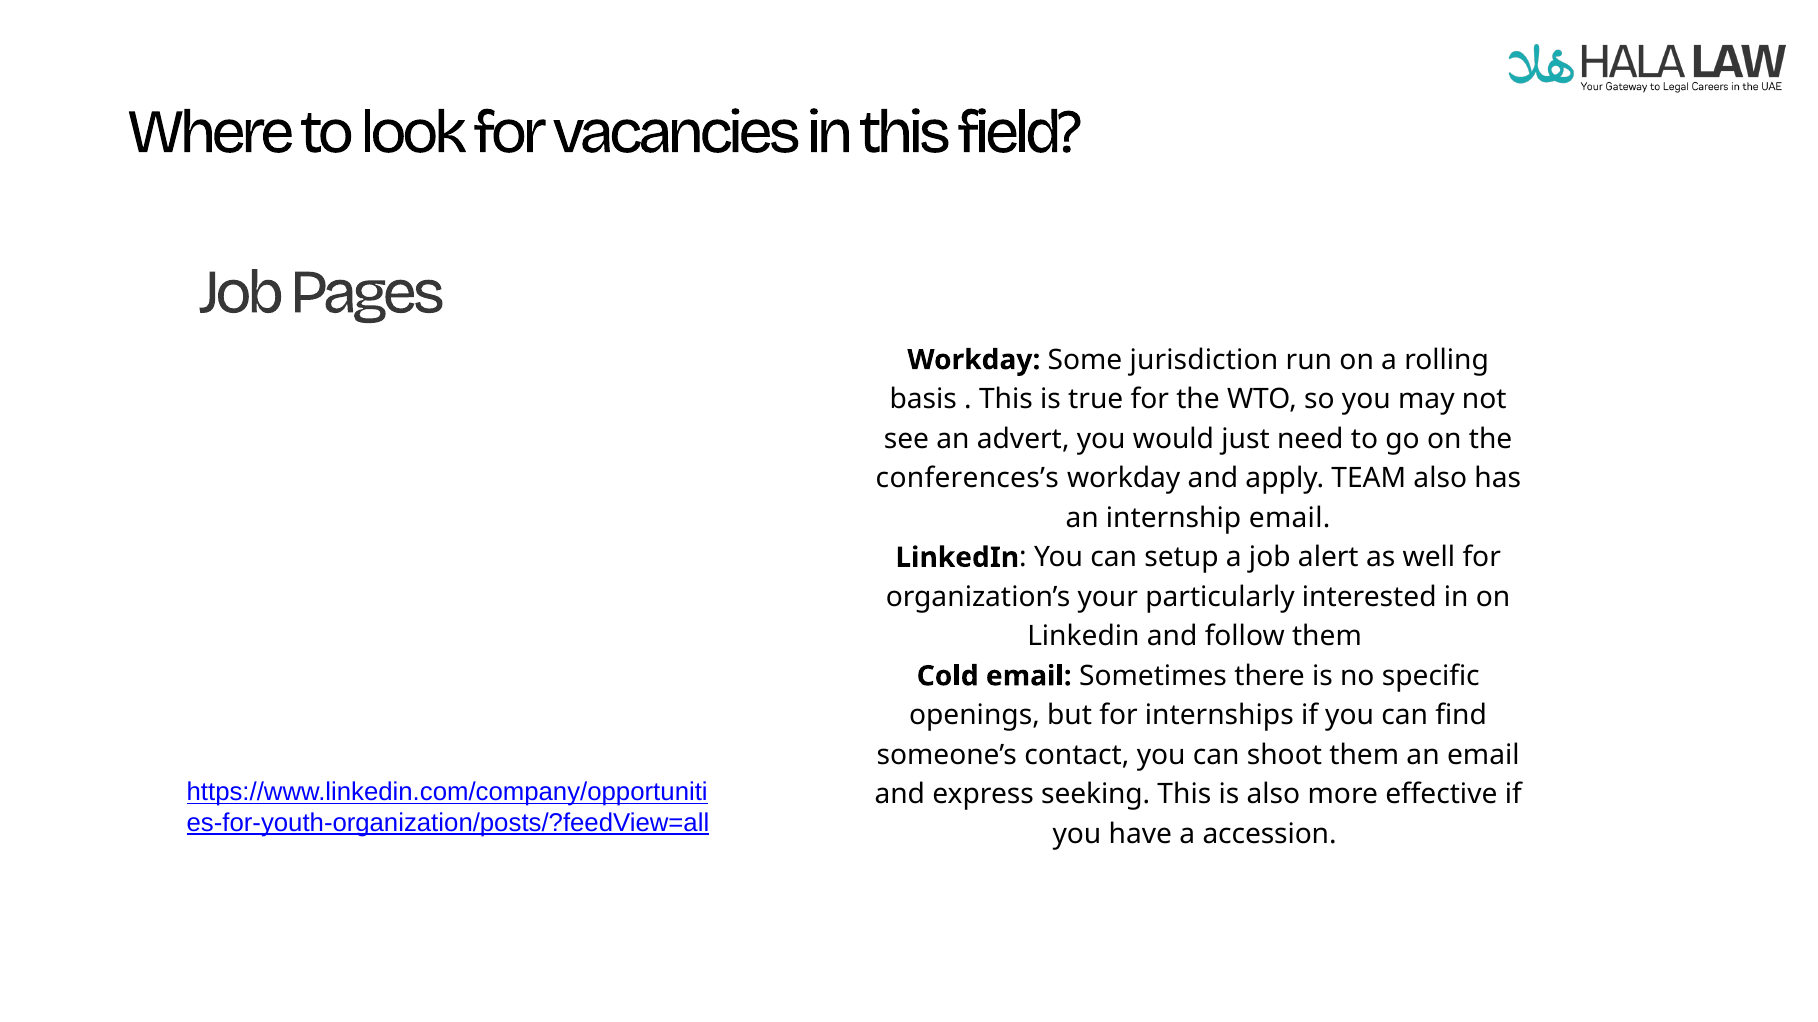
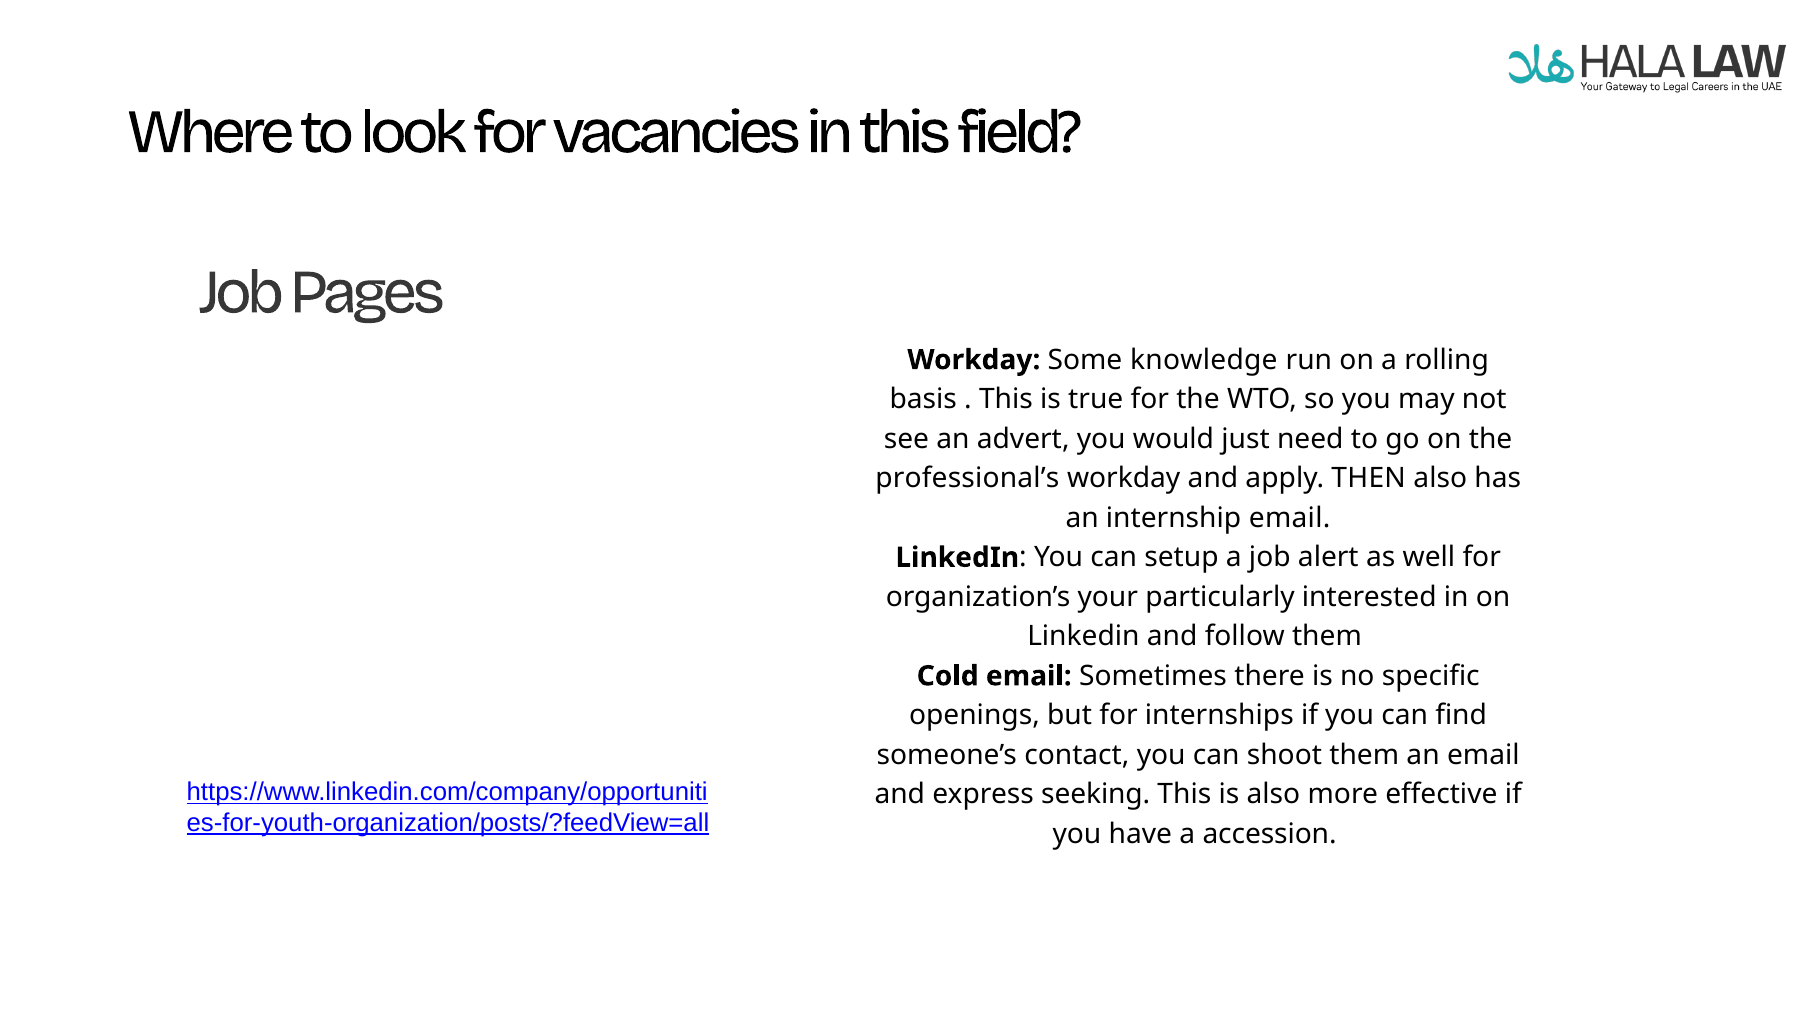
jurisdiction: jurisdiction -> knowledge (1204, 360)
conferences’s: conferences’s -> professional’s (967, 479)
TEAM: TEAM -> THEN (1369, 479)
